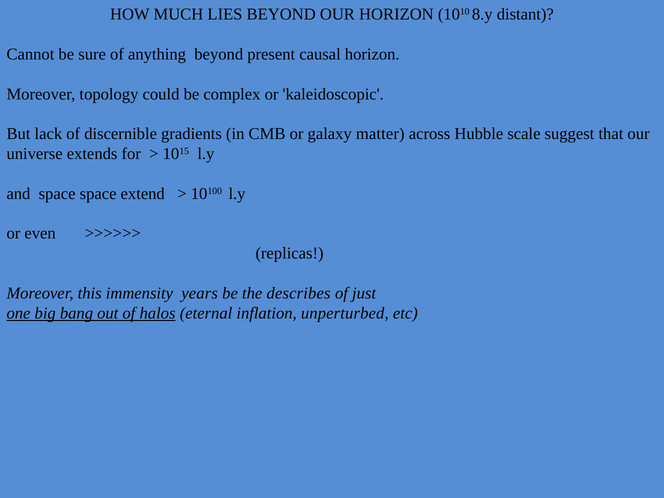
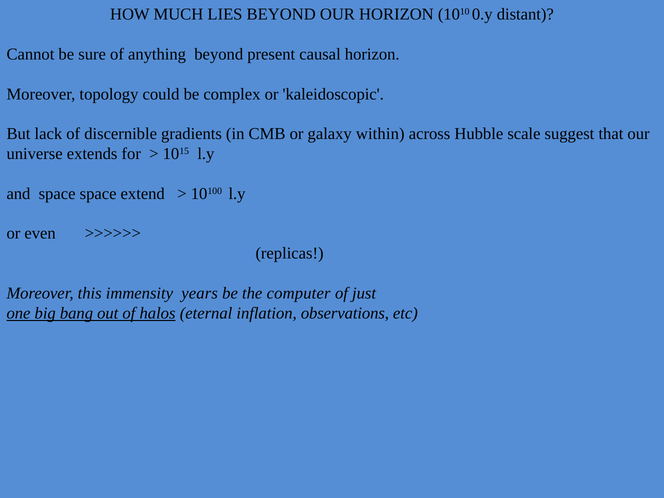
8.y: 8.y -> 0.y (482, 14)
matter: matter -> within (380, 134)
describes: describes -> computer (299, 293)
unperturbed: unperturbed -> observations (345, 313)
